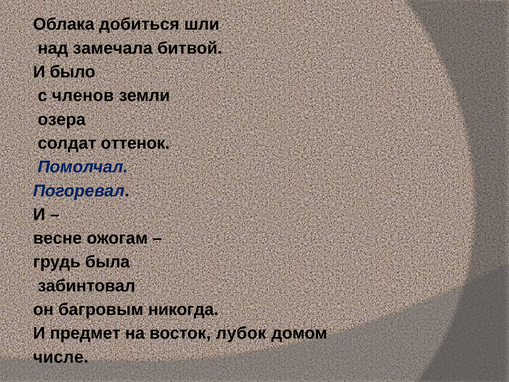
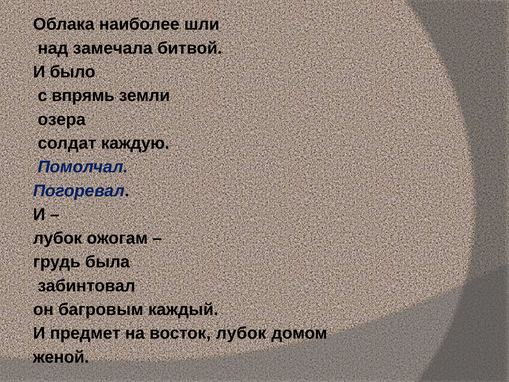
добиться: добиться -> наиболее (139, 24)
членов: членов -> впрямь (83, 96)
оттенок: оттенок -> каждую (135, 143)
весне: весне -> лубок (58, 238)
никогда: никогда -> каждый (183, 309)
числе: числе -> женой (61, 357)
